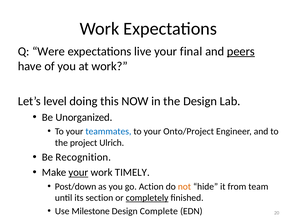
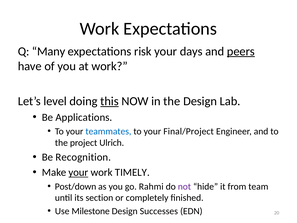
Were: Were -> Many (49, 51)
live: live -> risk (143, 51)
final: final -> days (191, 51)
this underline: none -> present (109, 101)
Unorganized: Unorganized -> Applications (84, 117)
Onto/Project: Onto/Project -> Final/Project (189, 131)
Action: Action -> Rahmi (151, 186)
not colour: orange -> purple (184, 186)
completely underline: present -> none (147, 198)
Complete: Complete -> Successes (159, 211)
